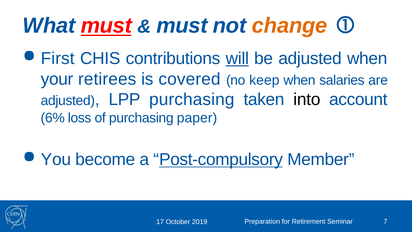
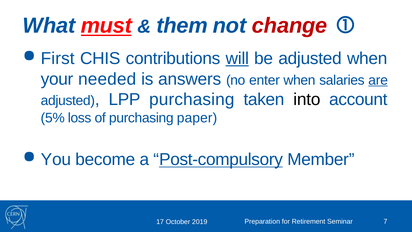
must: must -> them (182, 26)
change colour: orange -> red (290, 26)
retirees: retirees -> needed (107, 79)
covered: covered -> answers (190, 79)
keep: keep -> enter (264, 80)
are underline: none -> present (378, 80)
6%: 6% -> 5% (53, 118)
